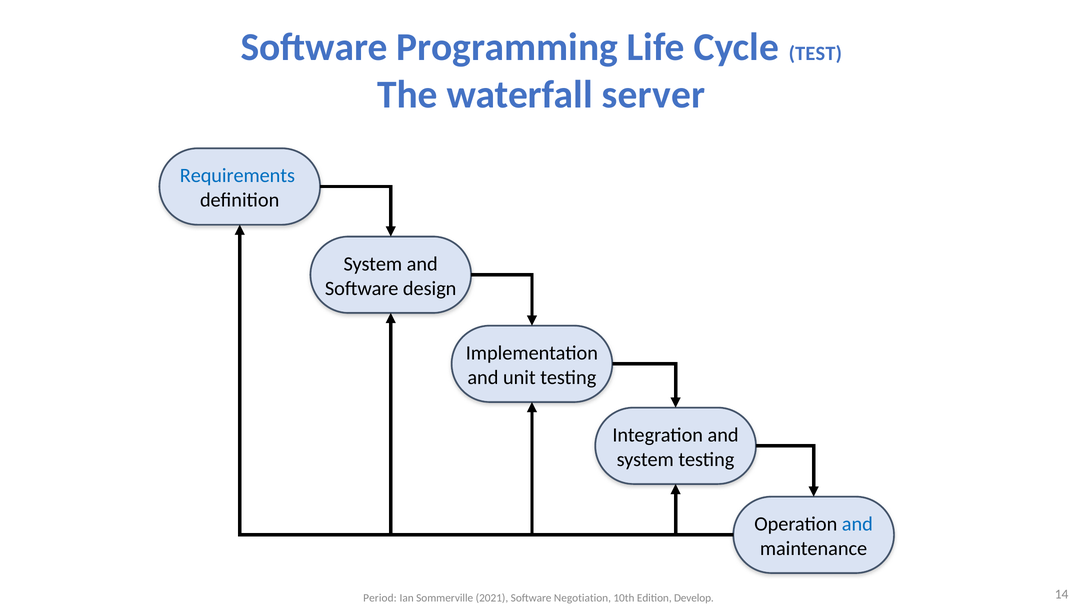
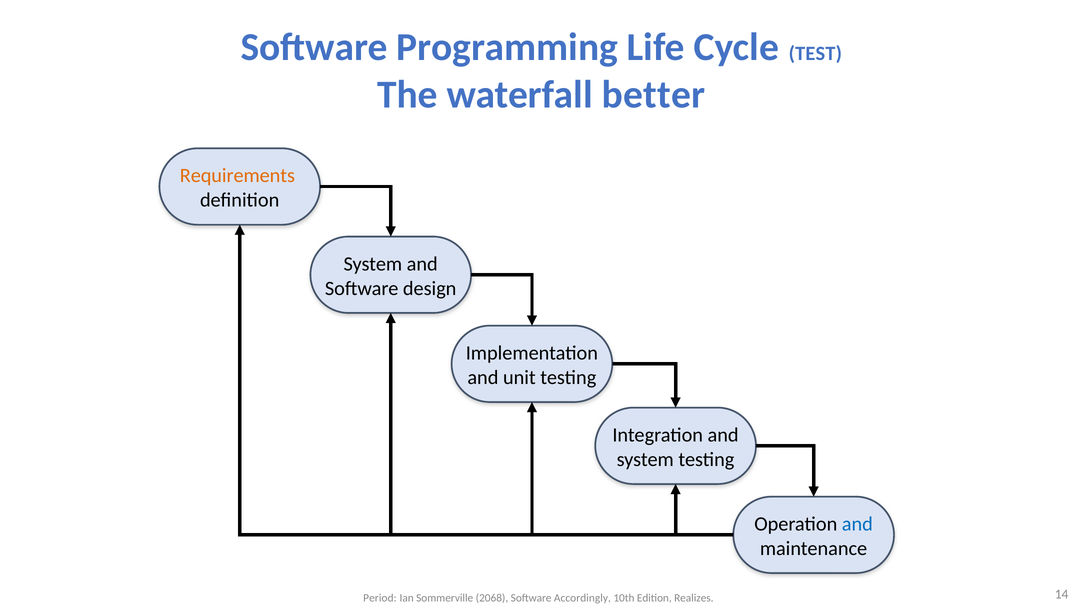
server: server -> better (653, 95)
Requirements colour: blue -> orange (237, 176)
2021: 2021 -> 2068 (492, 598)
Negotiation: Negotiation -> Accordingly (582, 598)
Develop: Develop -> Realizes (694, 598)
